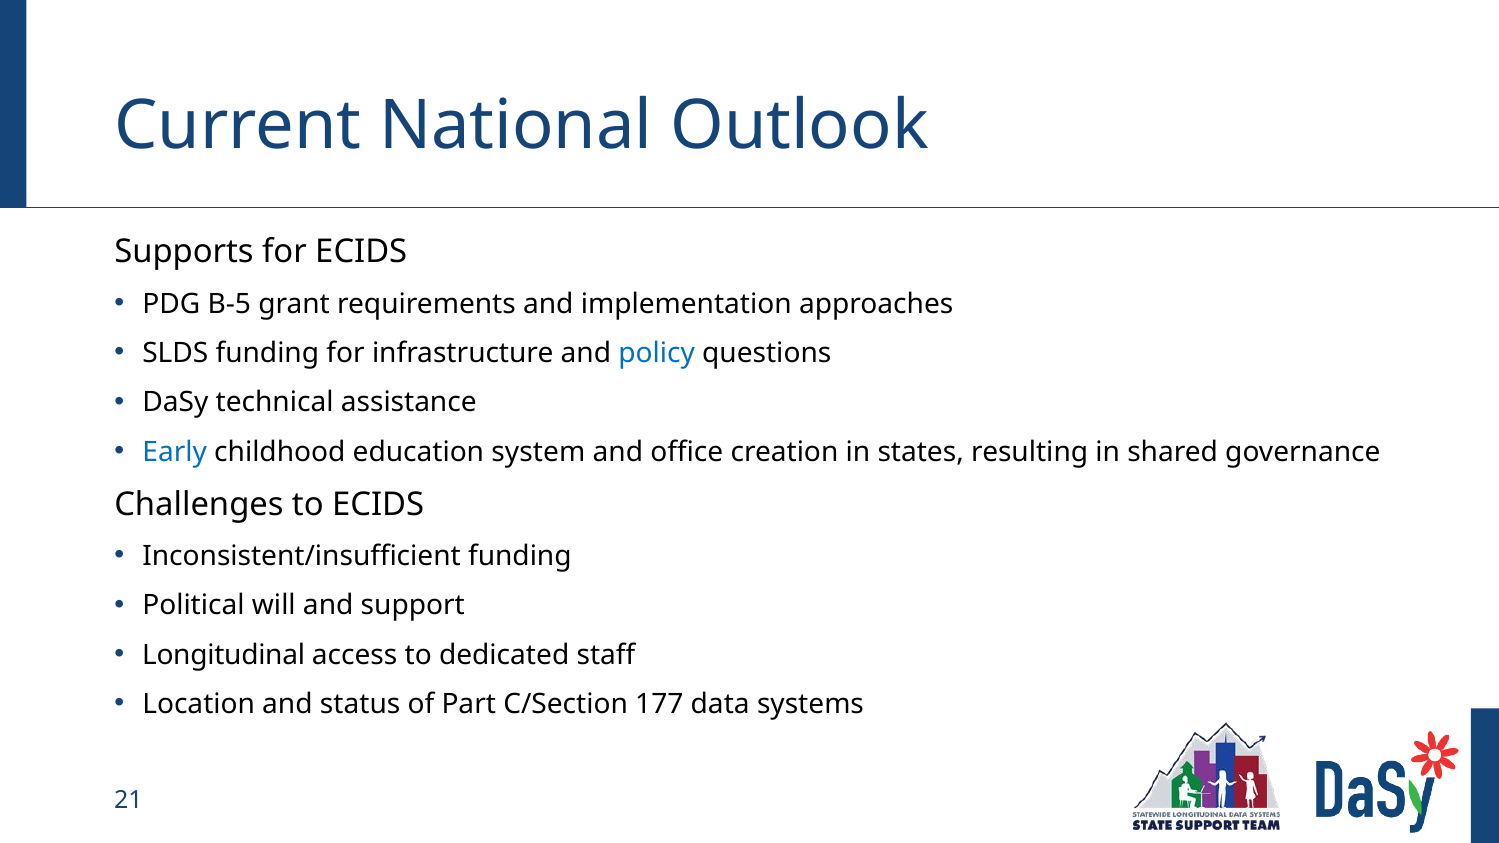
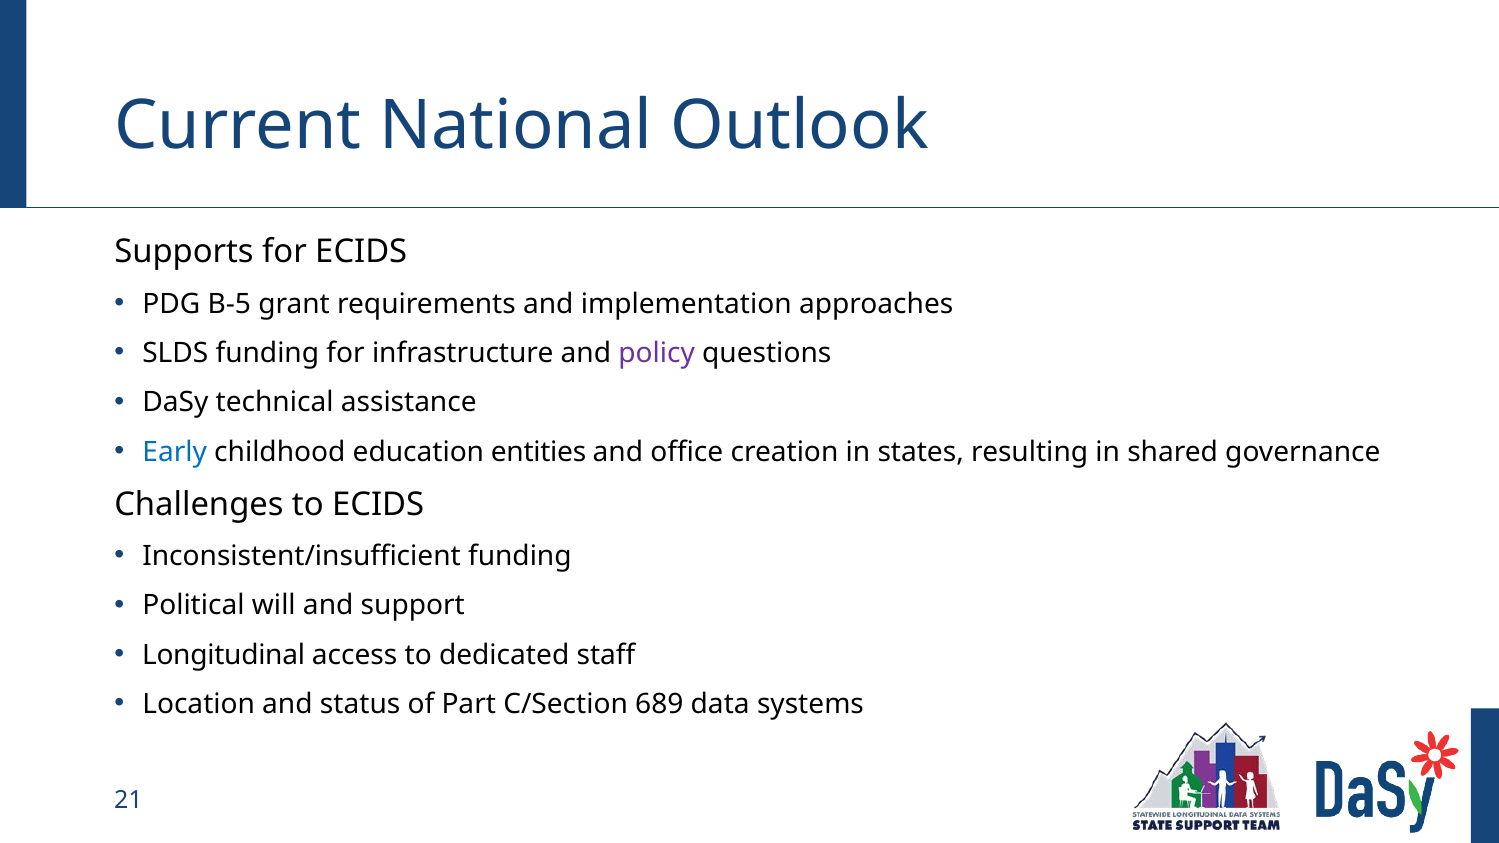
policy colour: blue -> purple (657, 353)
system: system -> entities (539, 452)
177: 177 -> 689 (659, 704)
